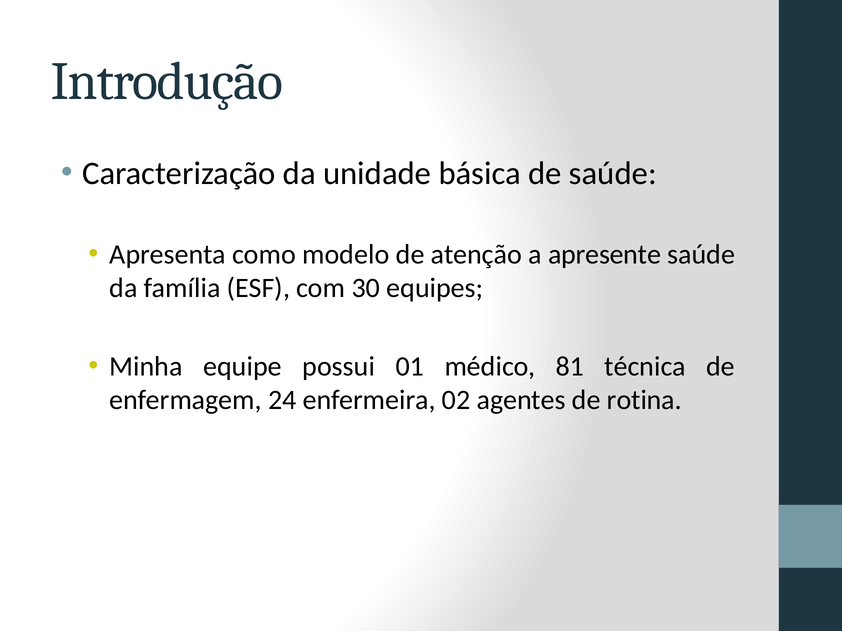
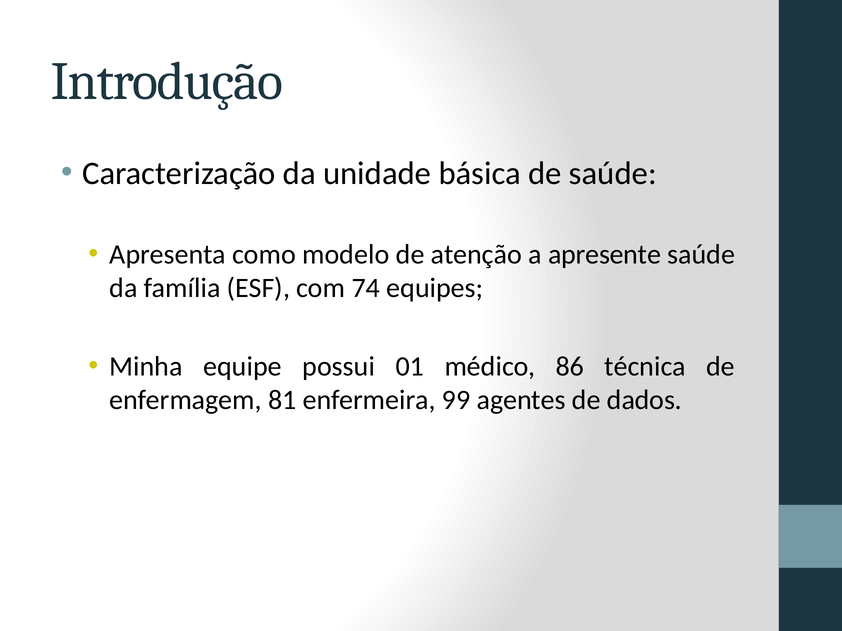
30: 30 -> 74 (366, 288)
81: 81 -> 86 (570, 367)
24: 24 -> 81 (282, 400)
02: 02 -> 99 (456, 400)
rotina: rotina -> dados (644, 400)
